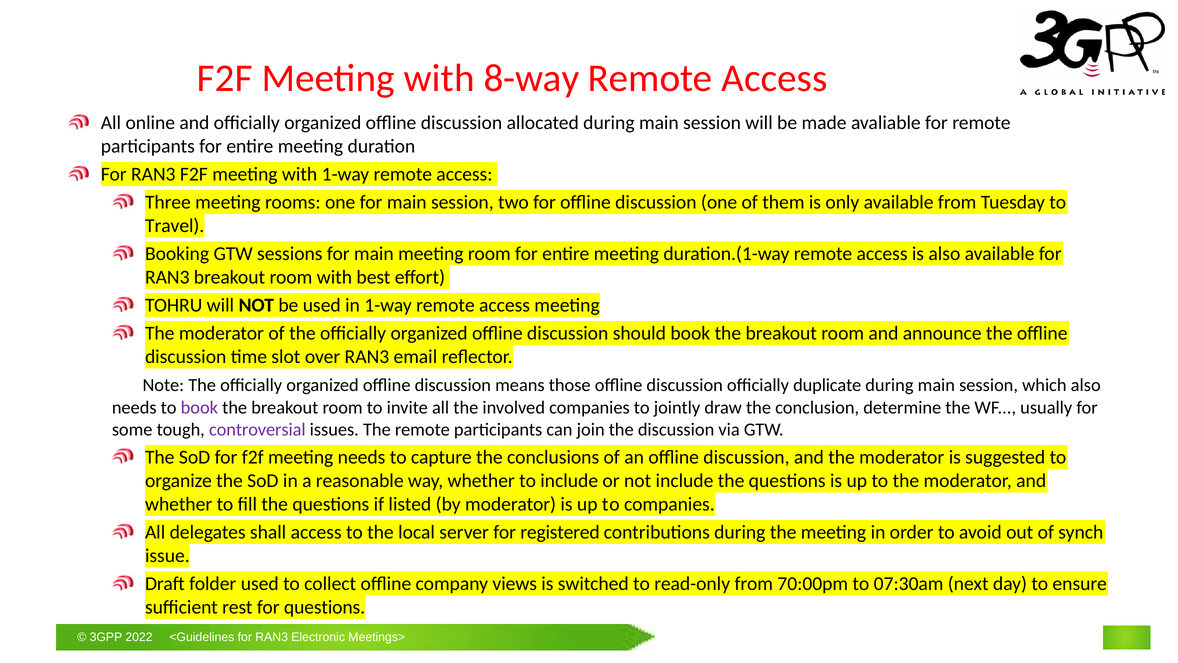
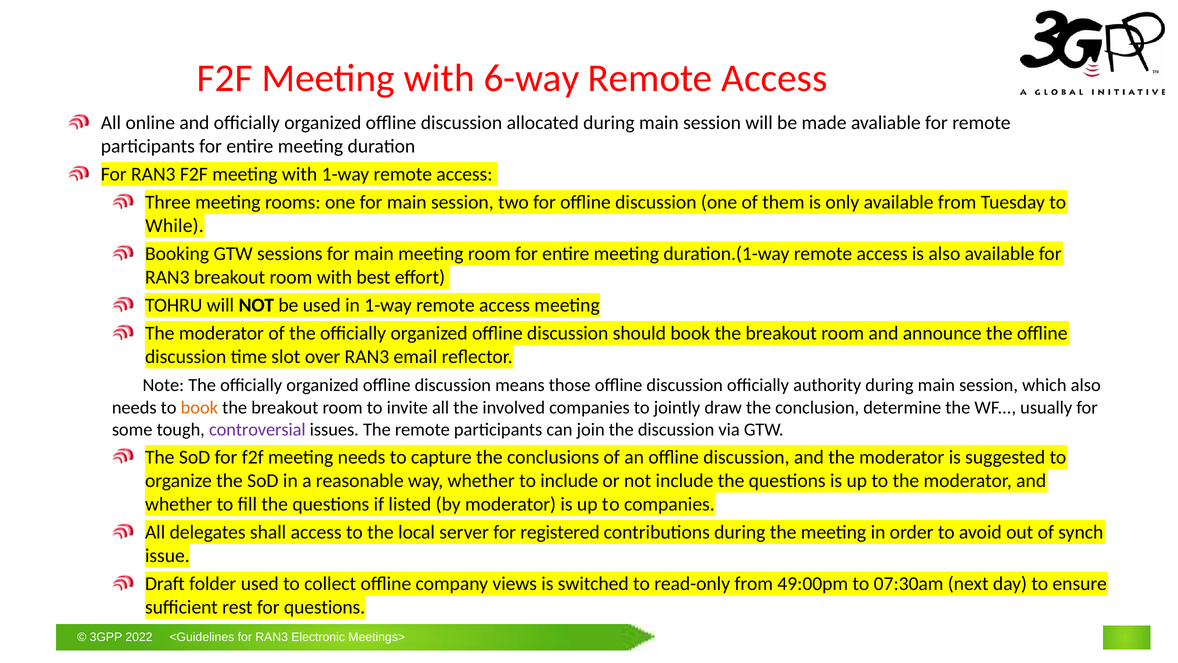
8-way: 8-way -> 6-way (531, 78)
Travel: Travel -> While (175, 226)
duplicate: duplicate -> authority (827, 385)
book colour: purple -> orange (199, 407)
70:00pm: 70:00pm -> 49:00pm (813, 583)
